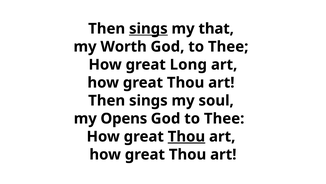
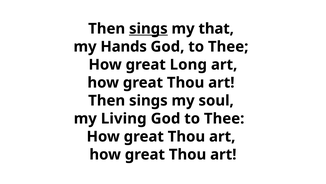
Worth: Worth -> Hands (124, 47)
Opens: Opens -> Living (124, 118)
Thou underline: present -> none (186, 136)
